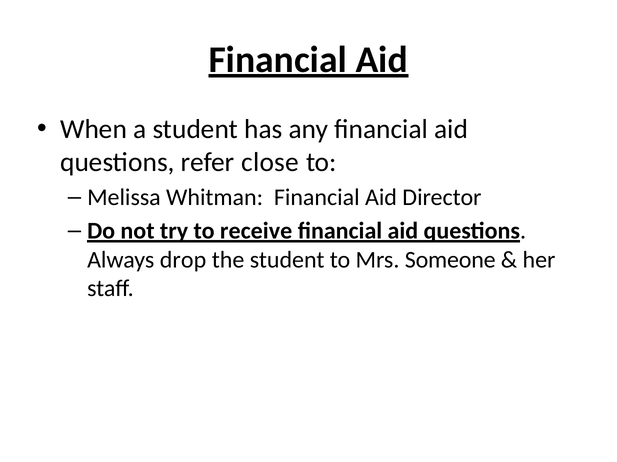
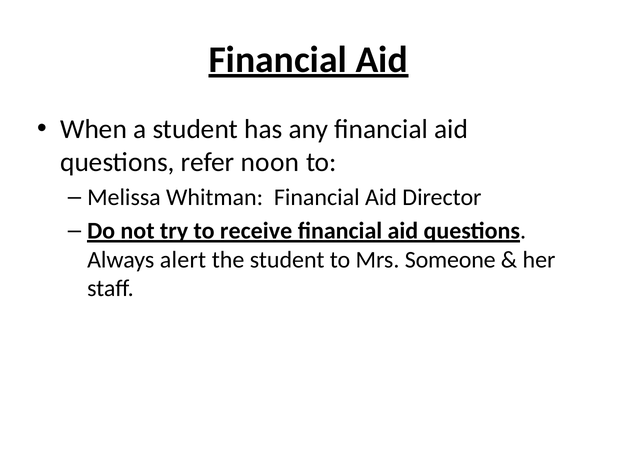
close: close -> noon (270, 162)
drop: drop -> alert (183, 260)
